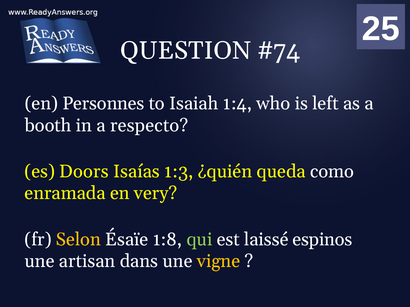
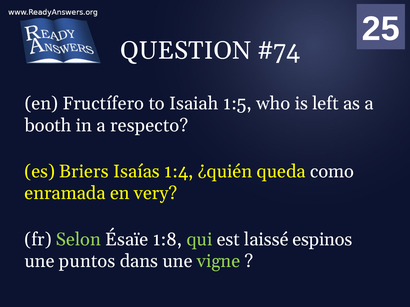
Personnes: Personnes -> Fructífero (103, 104)
1:4: 1:4 -> 1:5 (237, 104)
Doors: Doors -> Briers (84, 172)
1:3: 1:3 -> 1:4 (179, 172)
Selon colour: yellow -> light green (78, 240)
artisan: artisan -> puntos (87, 262)
vigne colour: yellow -> light green (219, 262)
